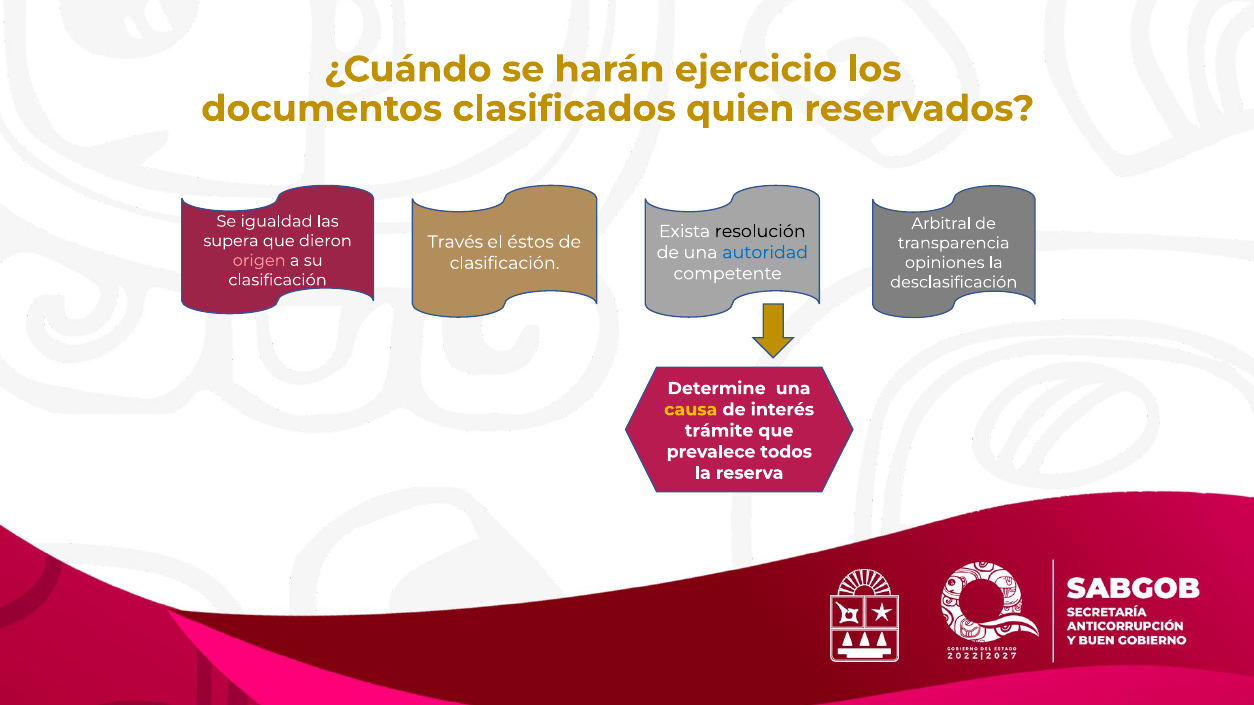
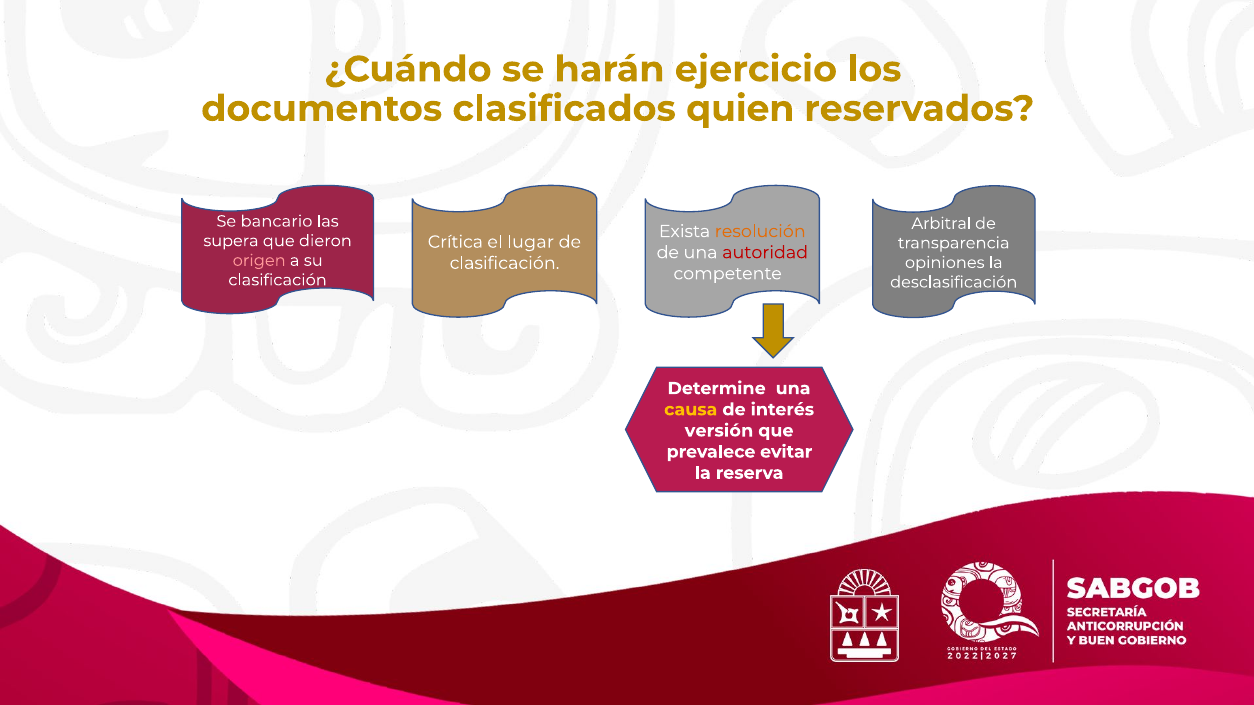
igualdad: igualdad -> bancario (277, 221)
resolución colour: black -> orange (760, 231)
Través: Través -> Crítica (455, 242)
éstos: éstos -> lugar (531, 242)
autoridad colour: blue -> red (765, 253)
trámite: trámite -> versión (719, 431)
todos: todos -> evitar (786, 452)
